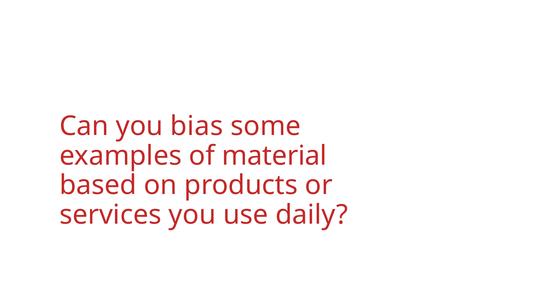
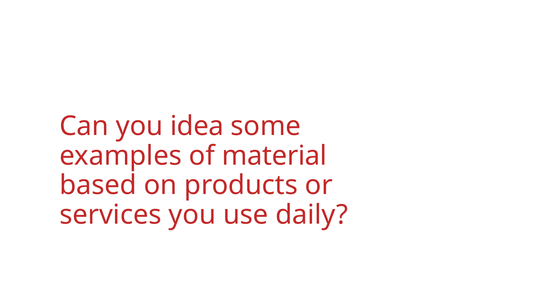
bias: bias -> idea (197, 126)
